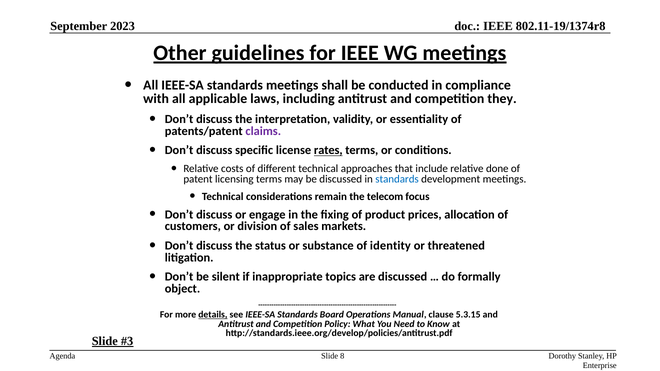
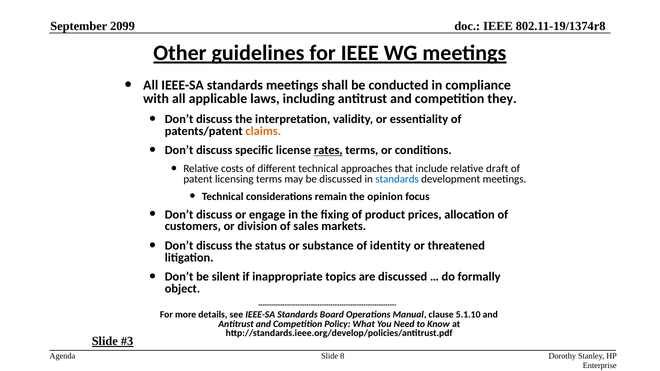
2023: 2023 -> 2099 (123, 26)
claims colour: purple -> orange (263, 131)
done: done -> draft (497, 169)
telecom: telecom -> opinion (385, 197)
details underline: present -> none (213, 315)
5.3.15: 5.3.15 -> 5.1.10 (468, 315)
